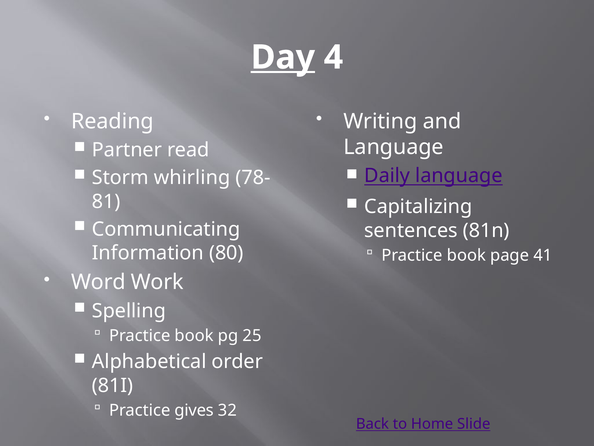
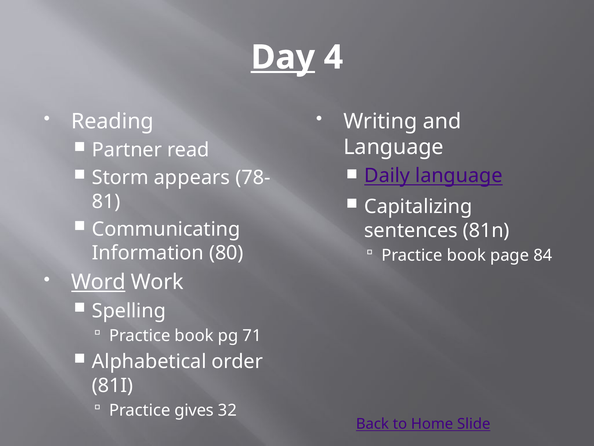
whirling: whirling -> appears (192, 178)
41: 41 -> 84 (543, 255)
Word underline: none -> present (98, 282)
25: 25 -> 71 (252, 335)
